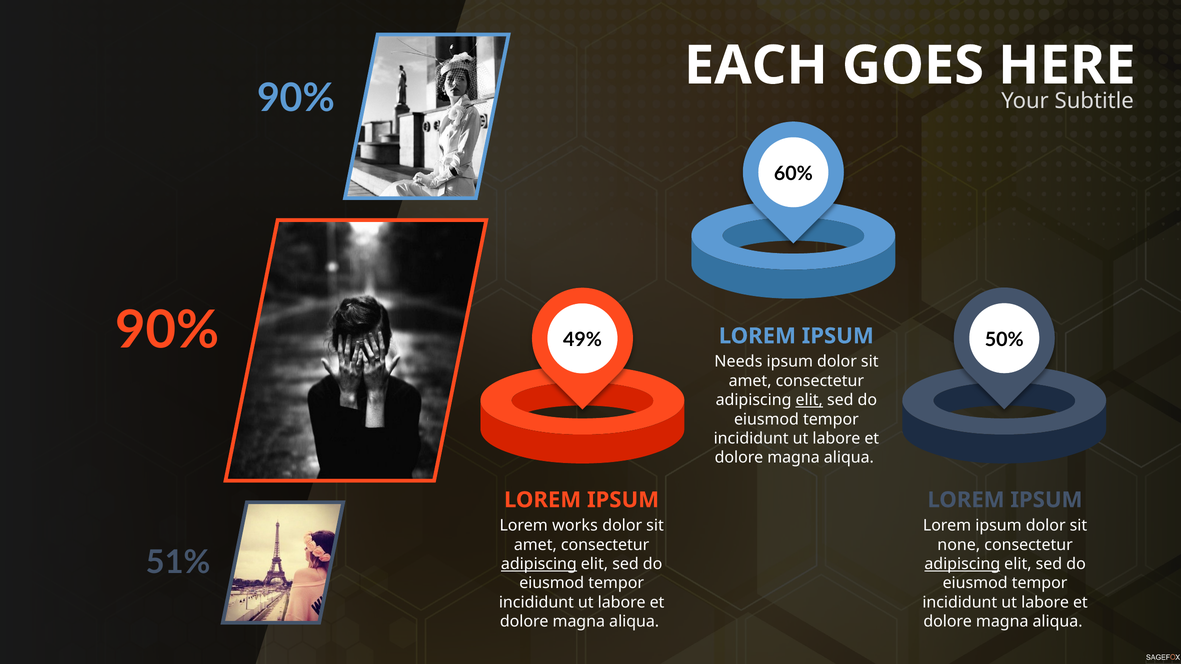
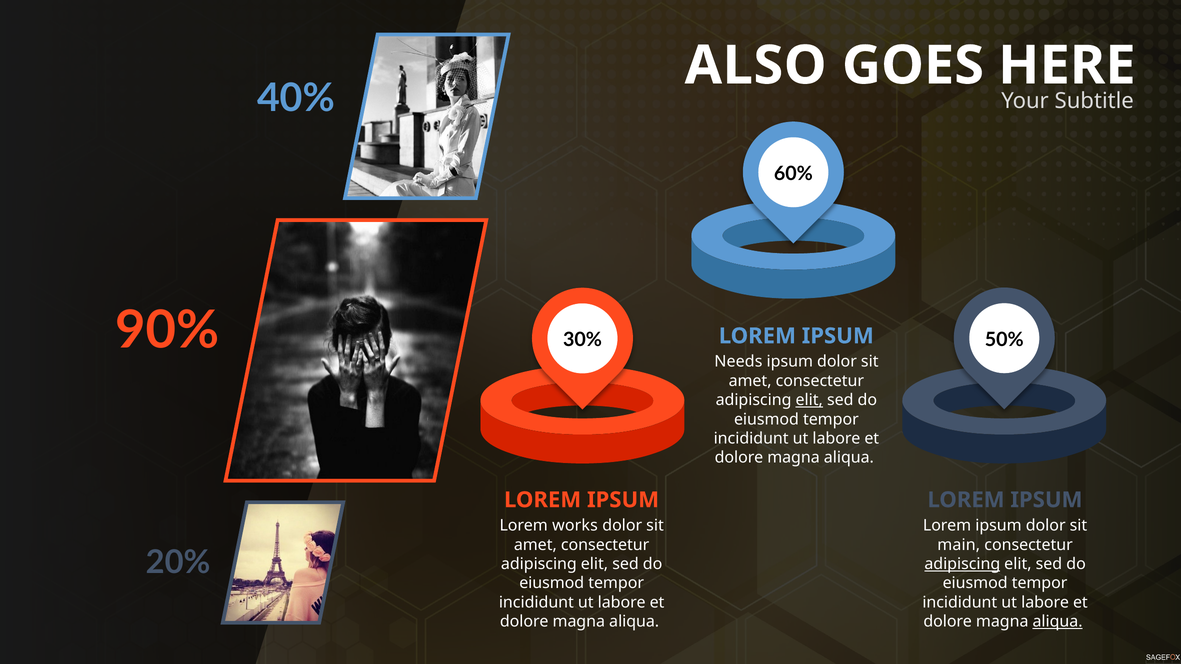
EACH: EACH -> ALSO (756, 66)
90%: 90% -> 40% (296, 98)
49%: 49% -> 30% (582, 340)
none: none -> main (959, 545)
51%: 51% -> 20% (178, 563)
adipiscing underline: present -> none (539, 564)
aliqua underline: none -> present (1058, 622)
